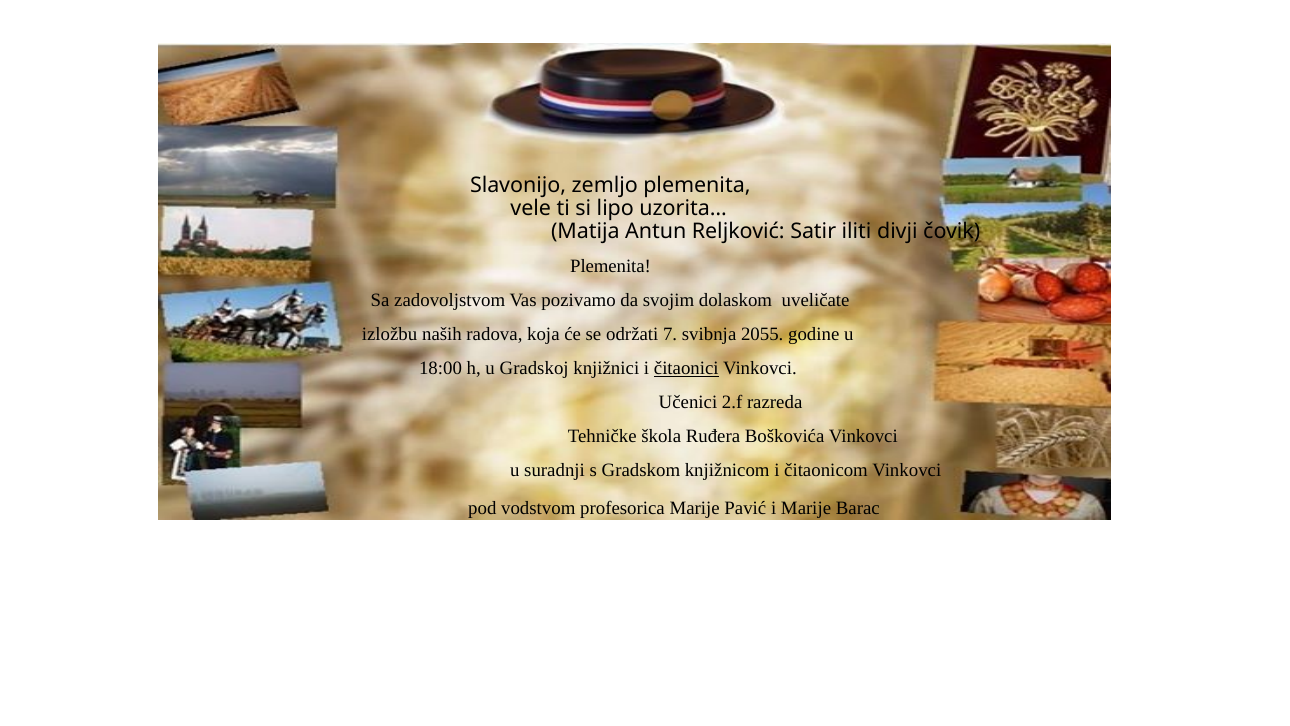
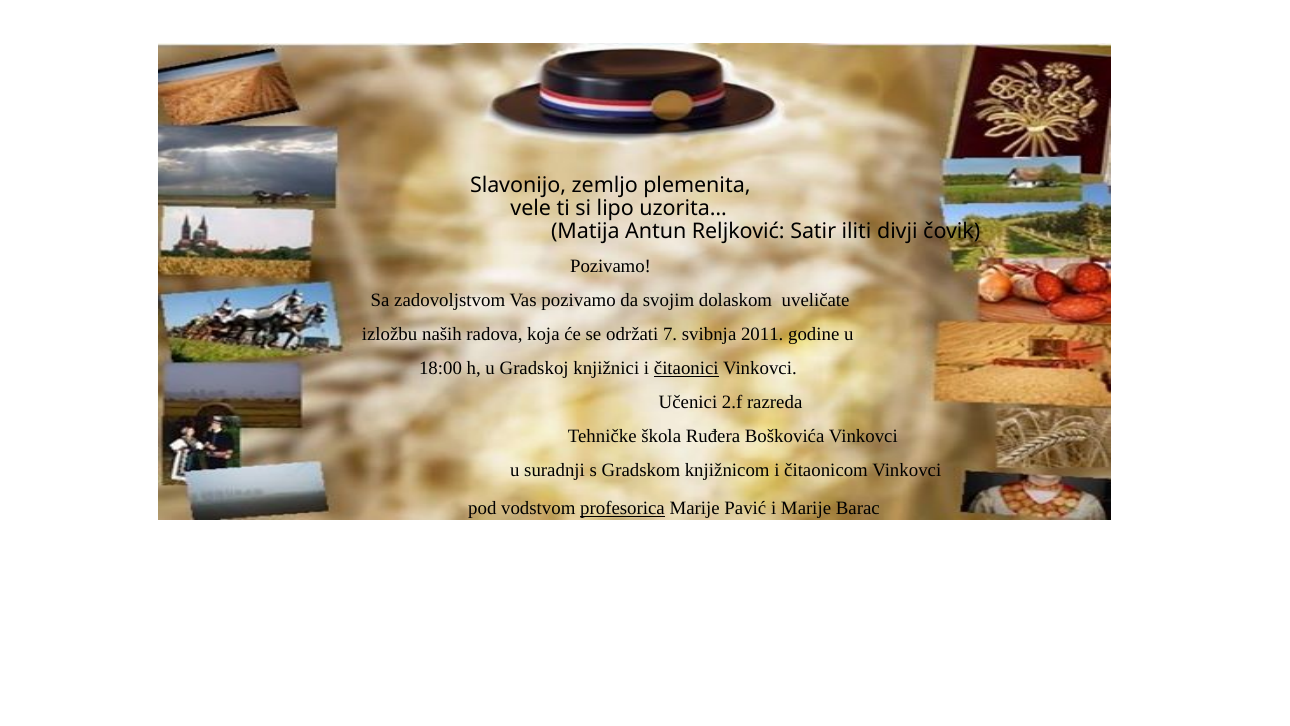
Plemenita: Plemenita -> Pozivamo (611, 267)
2055: 2055 -> 2011 (762, 334)
profesorica underline: none -> present (622, 508)
